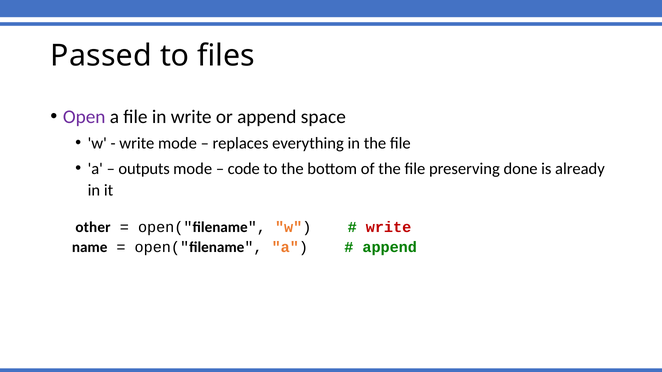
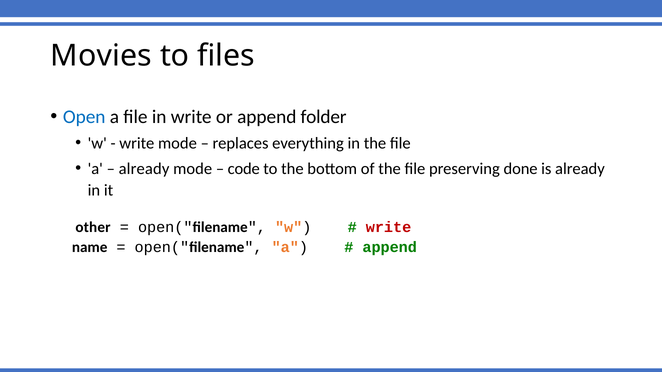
Passed: Passed -> Movies (101, 56)
Open colour: purple -> blue (84, 117)
space: space -> folder (324, 117)
outputs: outputs -> already (144, 169)
